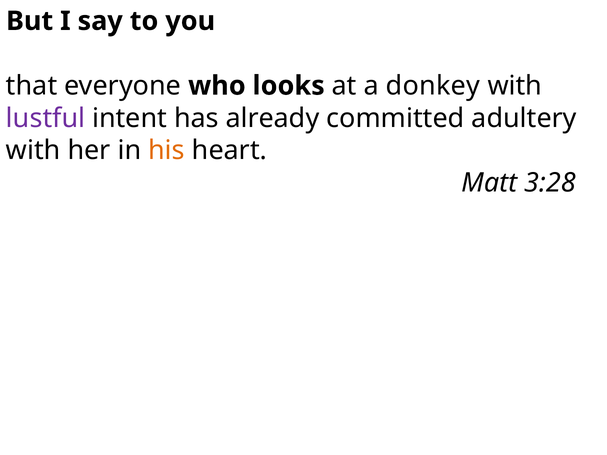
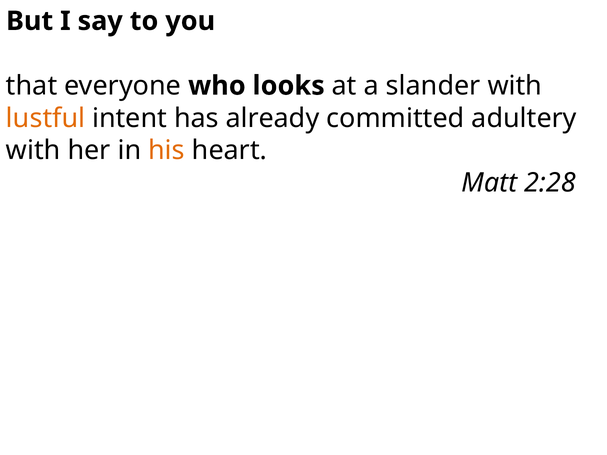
donkey: donkey -> slander (433, 86)
lustful colour: purple -> orange (46, 118)
3:28: 3:28 -> 2:28 (550, 183)
